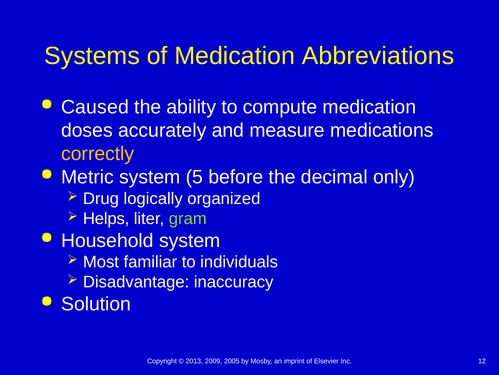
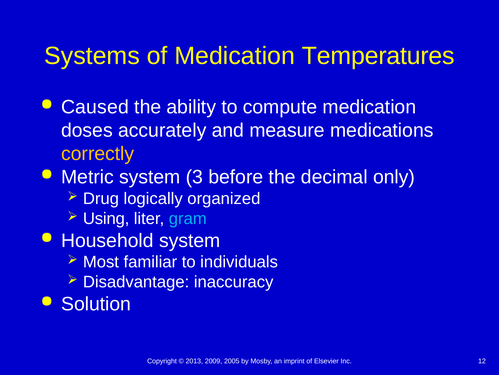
Abbreviations: Abbreviations -> Temperatures (378, 56)
5: 5 -> 3 (194, 177)
Helps: Helps -> Using (106, 218)
gram colour: light green -> light blue (188, 218)
